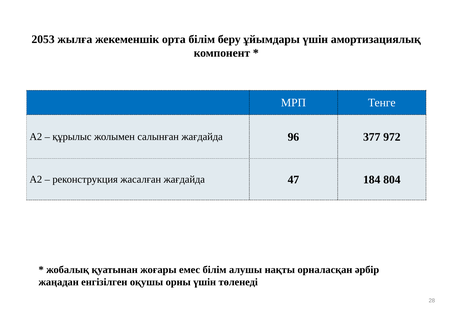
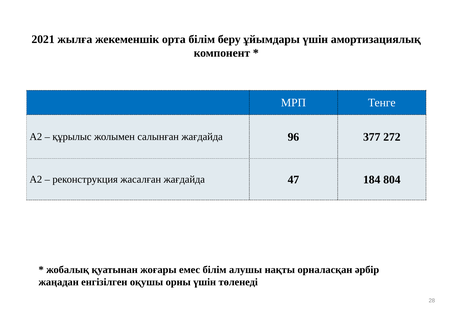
2053: 2053 -> 2021 (43, 39)
972: 972 -> 272 (392, 137)
